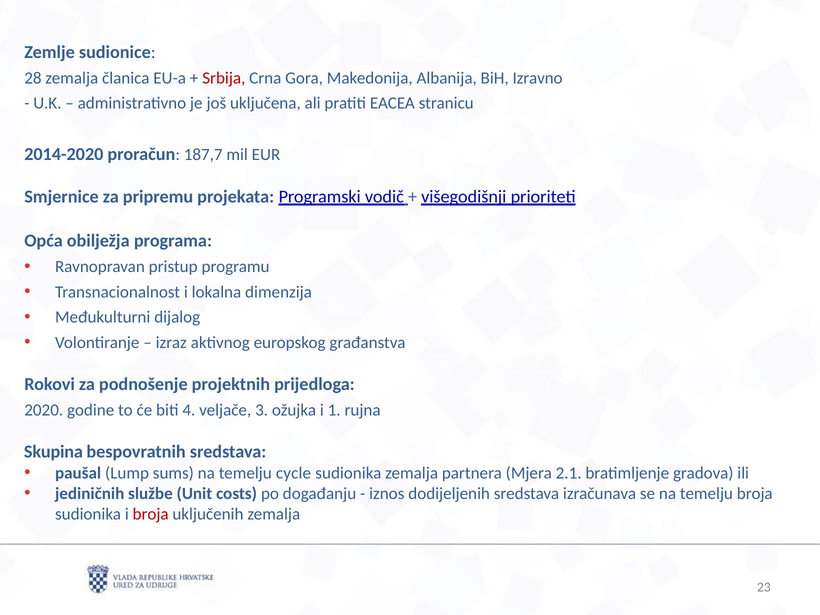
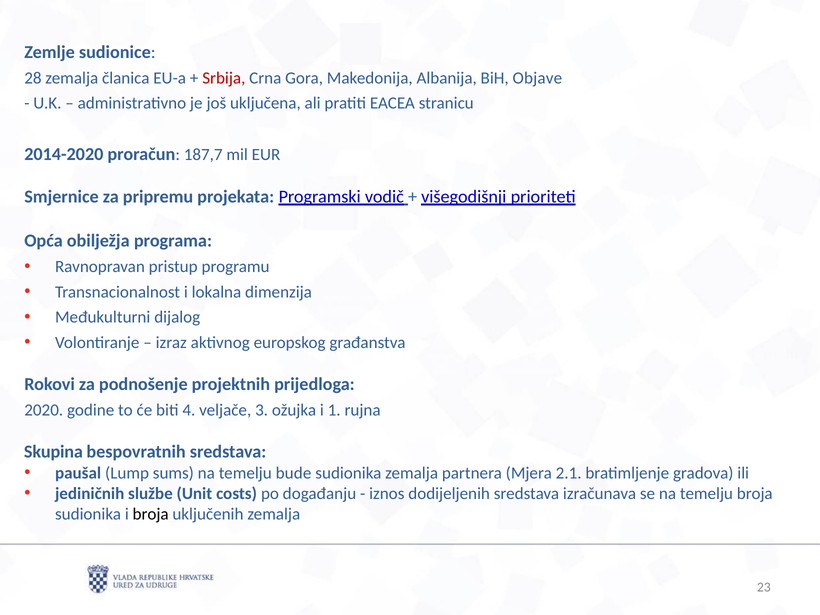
Izravno: Izravno -> Objave (537, 78)
cycle: cycle -> bude (294, 473)
broja colour: red -> black (151, 514)
